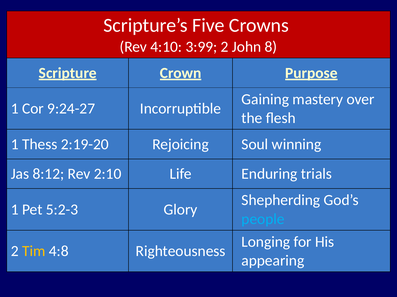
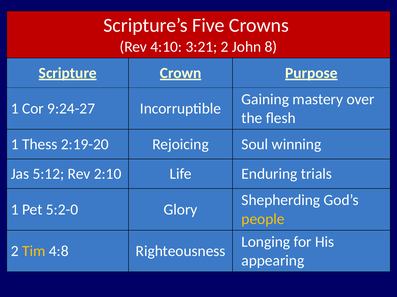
3:99: 3:99 -> 3:21 (201, 47)
8:12: 8:12 -> 5:12 (48, 174)
5:2-3: 5:2-3 -> 5:2-0 (62, 210)
people colour: light blue -> yellow (263, 219)
